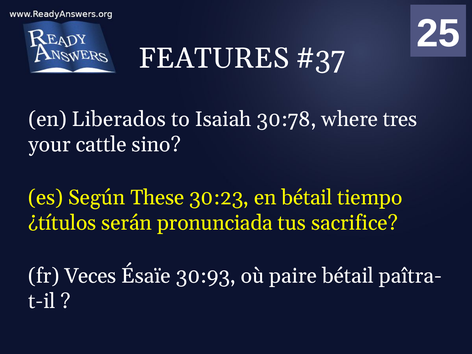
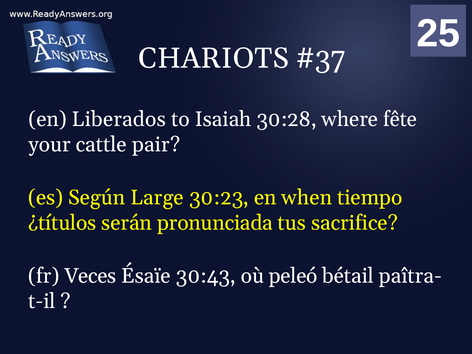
FEATURES: FEATURES -> CHARIOTS (214, 58)
30:78: 30:78 -> 30:28 (287, 119)
tres: tres -> fête (400, 119)
sino: sino -> pair (156, 145)
These: These -> Large (157, 198)
en bétail: bétail -> when (307, 198)
30:93: 30:93 -> 30:43 (206, 276)
paire: paire -> peleó (293, 276)
